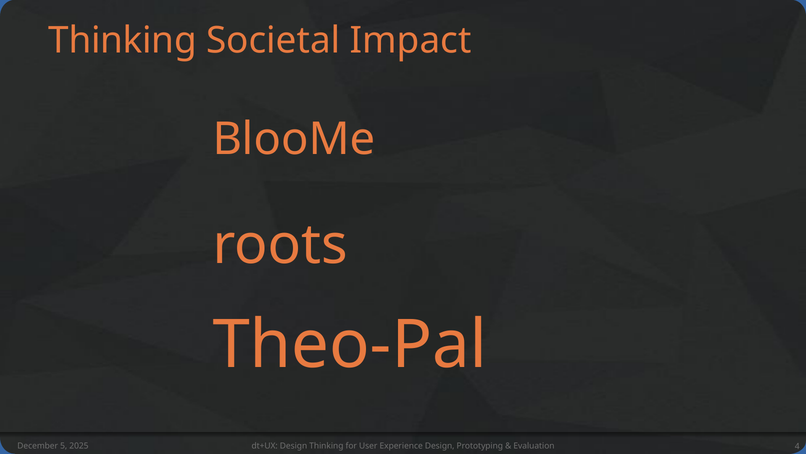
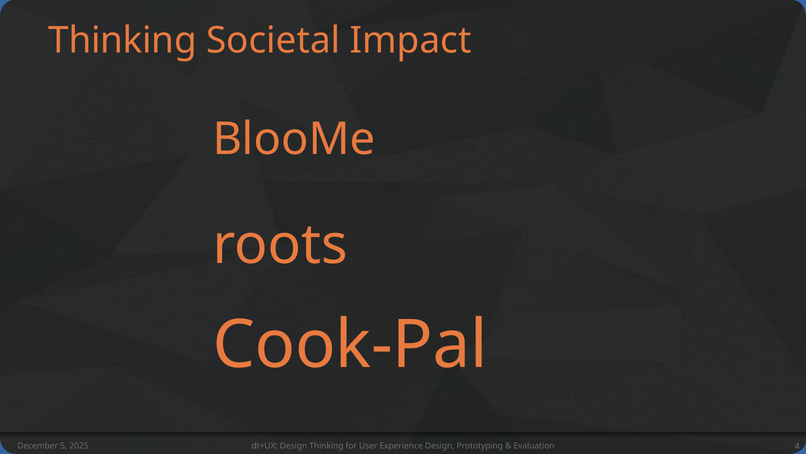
Theo-Pal: Theo-Pal -> Cook-Pal (350, 344)
